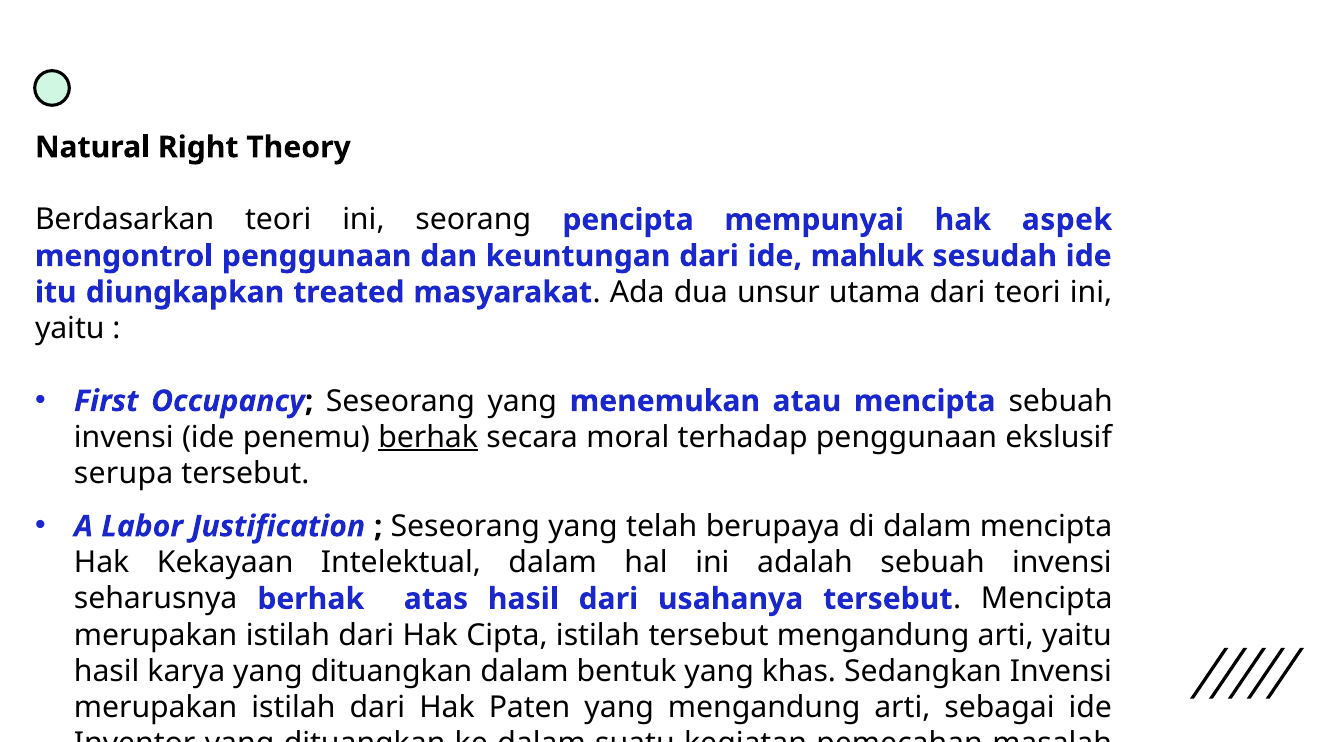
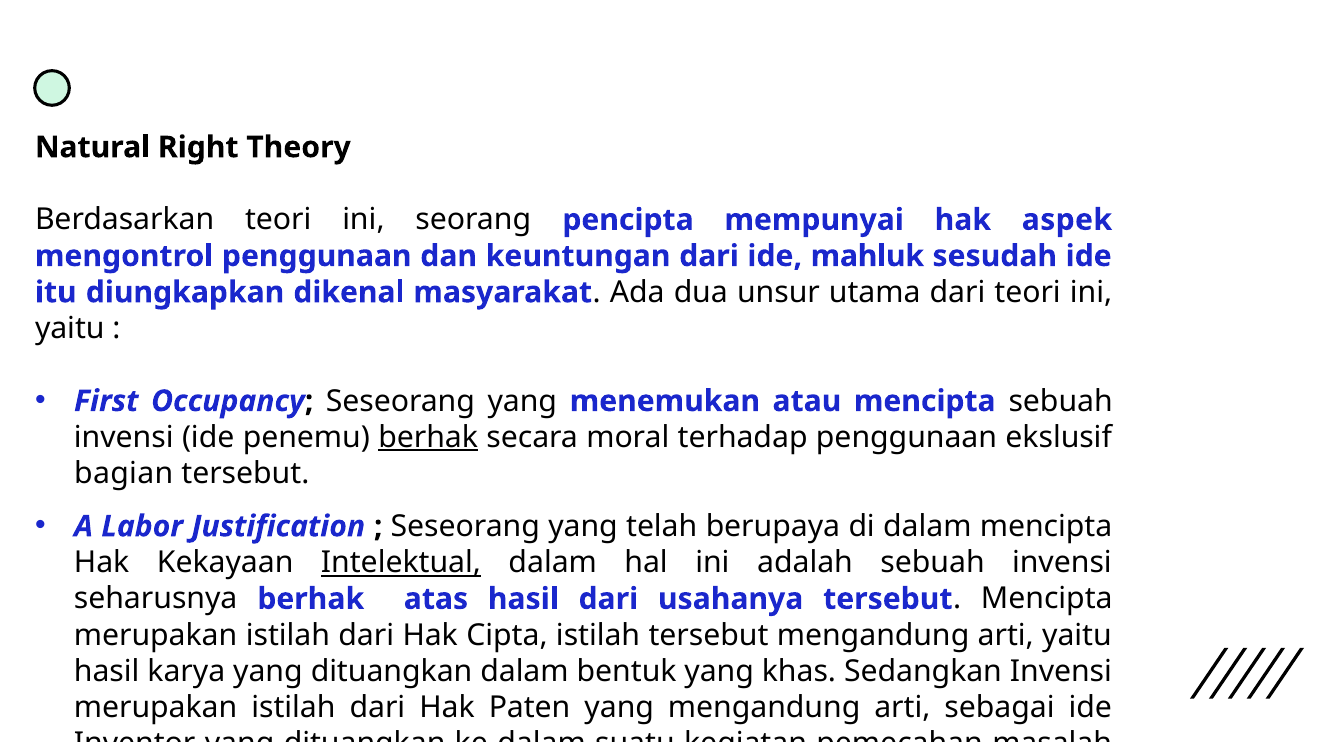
treated: treated -> dikenal (349, 292)
serupa: serupa -> bagian (124, 474)
Intelektual underline: none -> present (401, 563)
